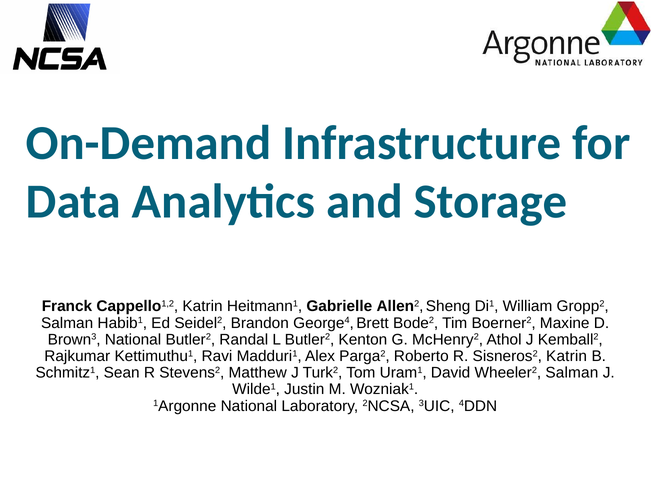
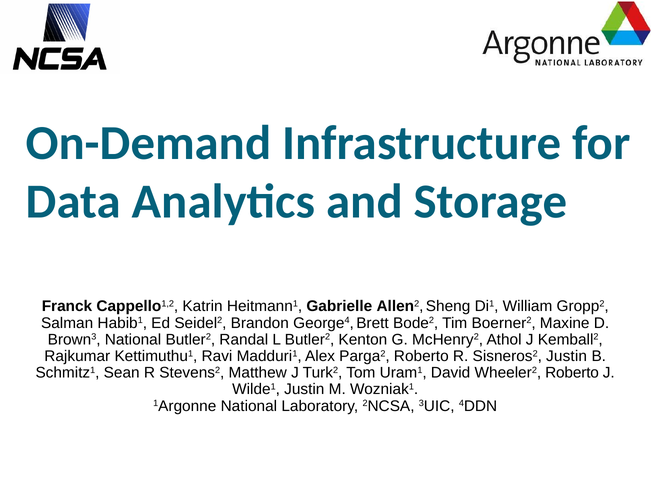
Sisneros2 Katrin: Katrin -> Justin (567, 356)
Wheeler2 Salman: Salman -> Roberto (572, 373)
